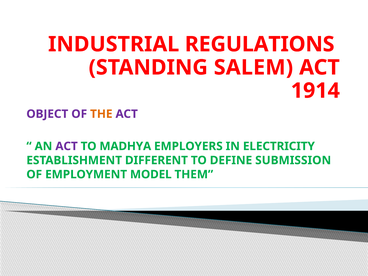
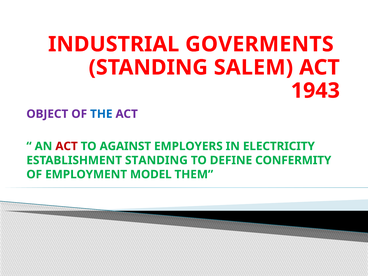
REGULATIONS: REGULATIONS -> GOVERMENTS (259, 44)
1914: 1914 -> 1943 (315, 91)
THE colour: orange -> blue (101, 114)
ACT colour: purple -> red (67, 146)
MADHYA: MADHYA -> AGAINST (125, 146)
ESTABLISHMENT DIFFERENT: DIFFERENT -> STANDING (156, 160)
SUBMISSION: SUBMISSION -> CONFERMITY (293, 160)
